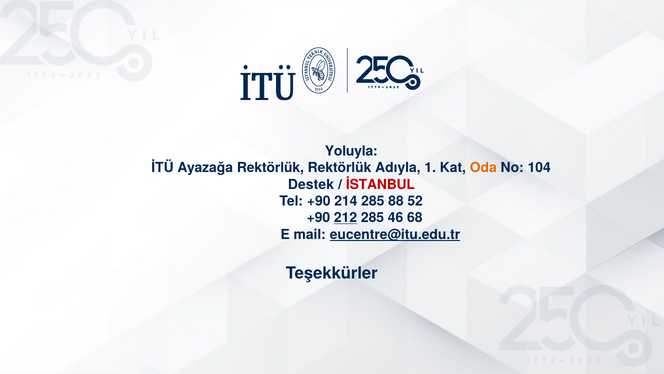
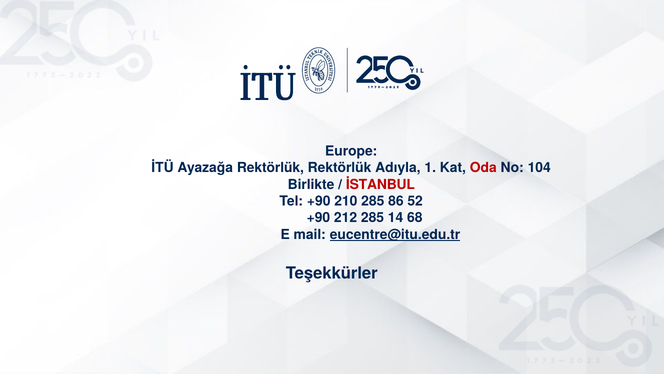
Yoluyla: Yoluyla -> Europe (351, 151)
Oda colour: orange -> red (483, 168)
Destek: Destek -> Birlikte (311, 184)
214: 214 -> 210 (346, 201)
88: 88 -> 86 (396, 201)
212 underline: present -> none (346, 218)
46: 46 -> 14 (396, 218)
